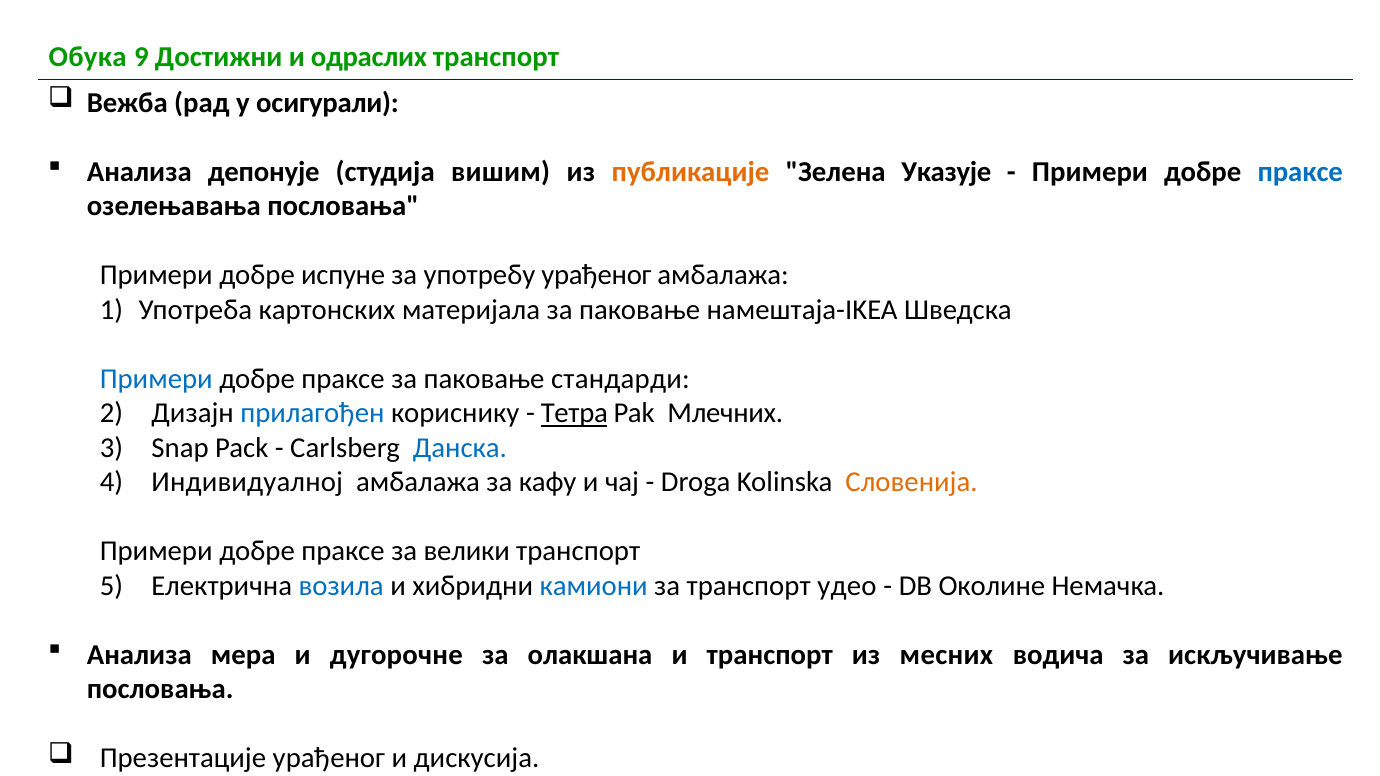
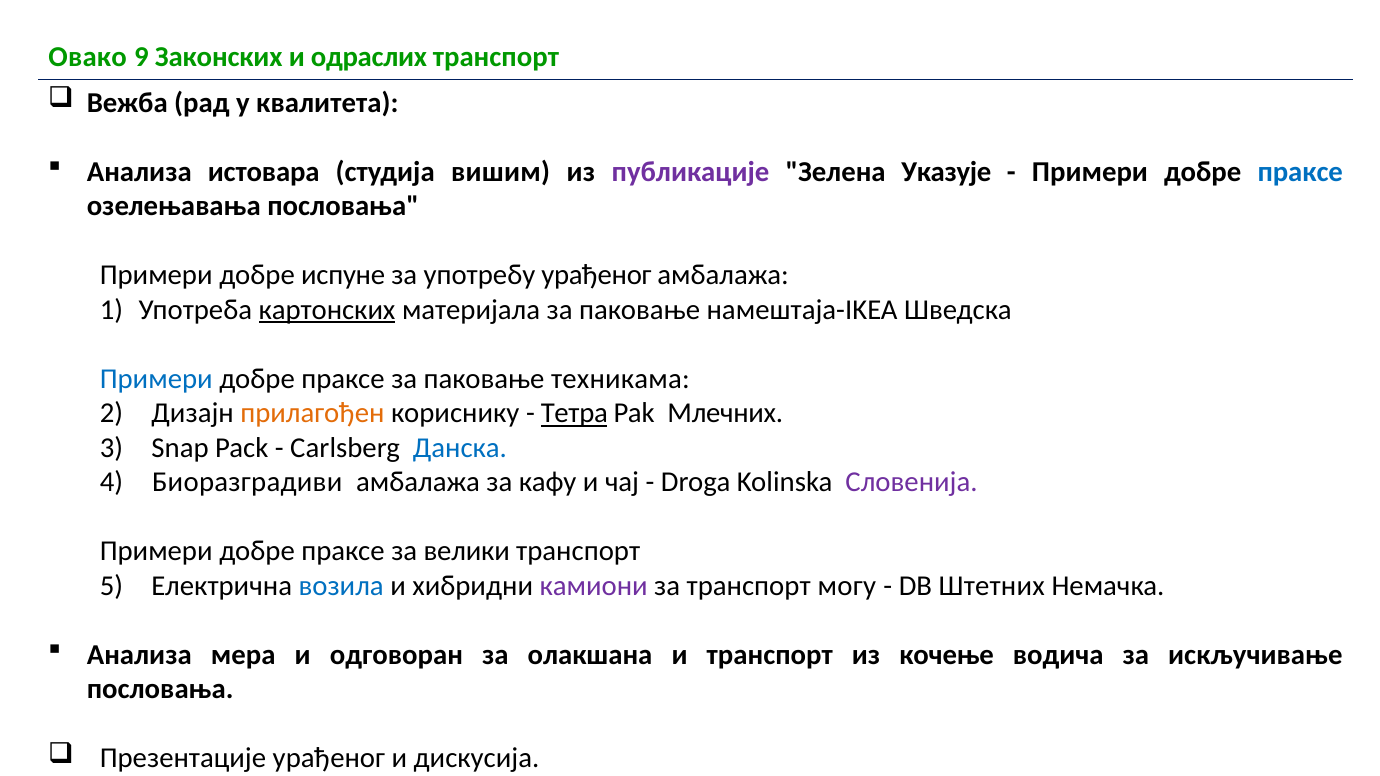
Обука: Обука -> Овако (88, 57)
Достижни: Достижни -> Законских (219, 57)
осигурали: осигурали -> квалитета (327, 103)
депонује: депонује -> истовара (264, 172)
публикације colour: orange -> purple (691, 172)
картонских underline: none -> present (327, 310)
стандарди: стандарди -> техникама (620, 379)
прилагођен colour: blue -> orange (312, 414)
Индивидуалној: Индивидуалној -> Биоразградиви (247, 483)
Словенија colour: orange -> purple (912, 483)
камиони colour: blue -> purple (594, 586)
удео: удео -> могу (847, 586)
Околине: Околине -> Штетних (992, 586)
дугорочне: дугорочне -> одговоран (396, 655)
месних: месних -> кочење (947, 655)
